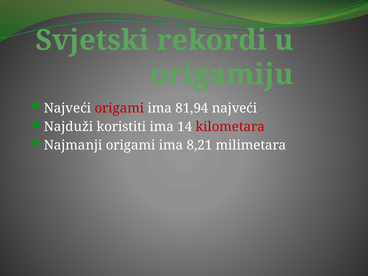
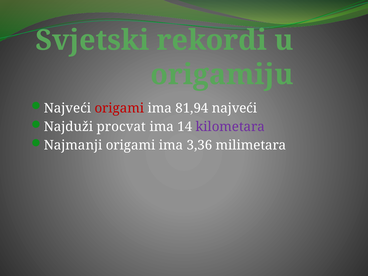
koristiti: koristiti -> procvat (121, 127)
kilometara colour: red -> purple (230, 127)
8,21: 8,21 -> 3,36 (199, 145)
